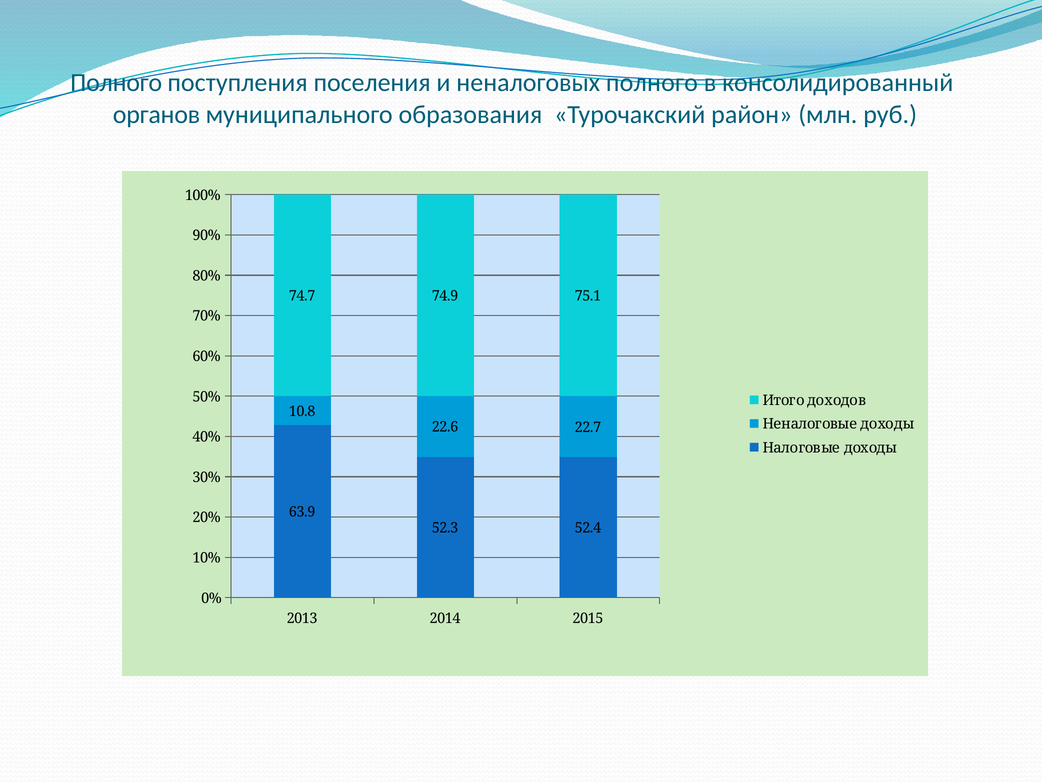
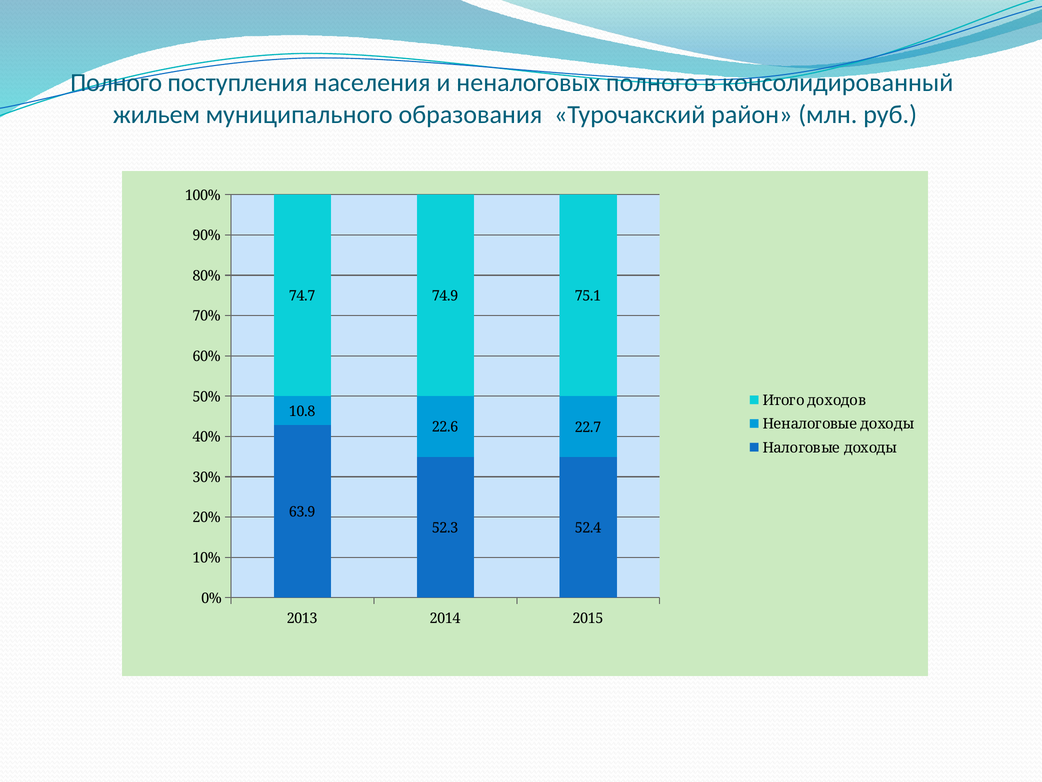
поселения: поселения -> населения (372, 83)
органов: органов -> жильем (156, 115)
